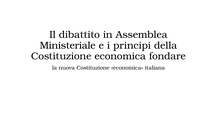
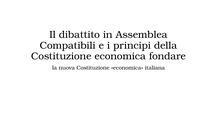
Ministeriale: Ministeriale -> Compatibili (68, 45)
